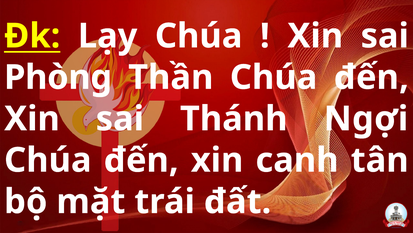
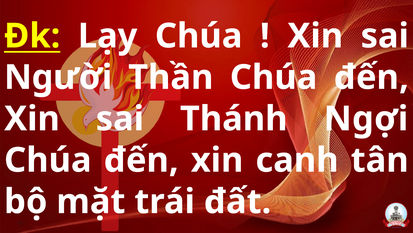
Phòng: Phòng -> Người (58, 77)
